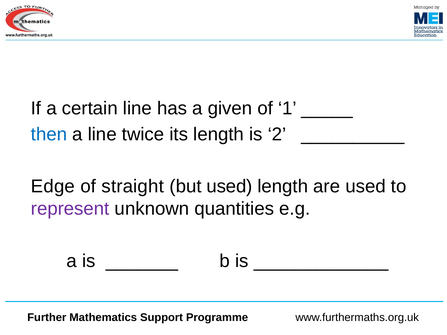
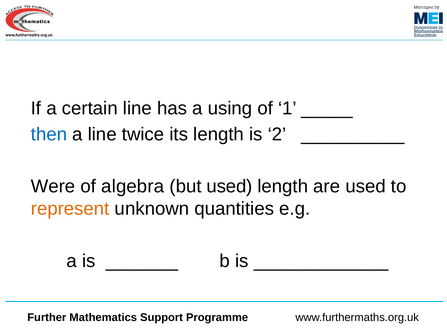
given: given -> using (230, 108)
Edge: Edge -> Were (53, 187)
straight: straight -> algebra (133, 187)
represent colour: purple -> orange (70, 209)
